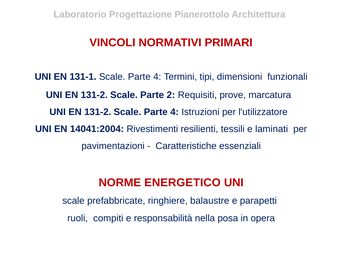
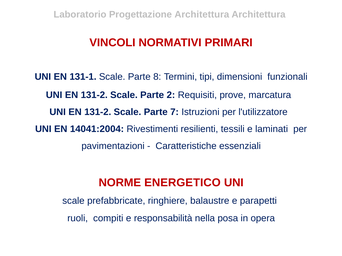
Progettazione Pianerottolo: Pianerottolo -> Architettura (202, 15)
131-1 Scale Parte 4: 4 -> 8 (157, 77)
131-2 Scale Parte 4: 4 -> 7 (175, 112)
